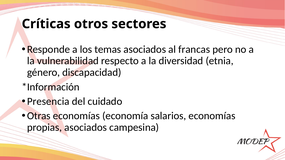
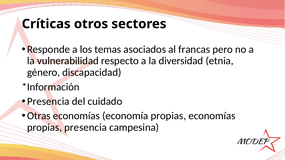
economía salarios: salarios -> propias (168, 116)
propias asociados: asociados -> presencia (86, 128)
